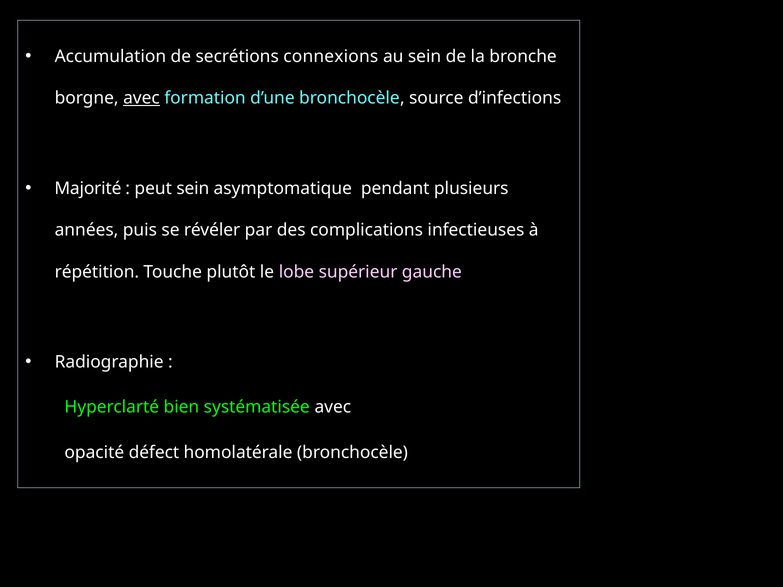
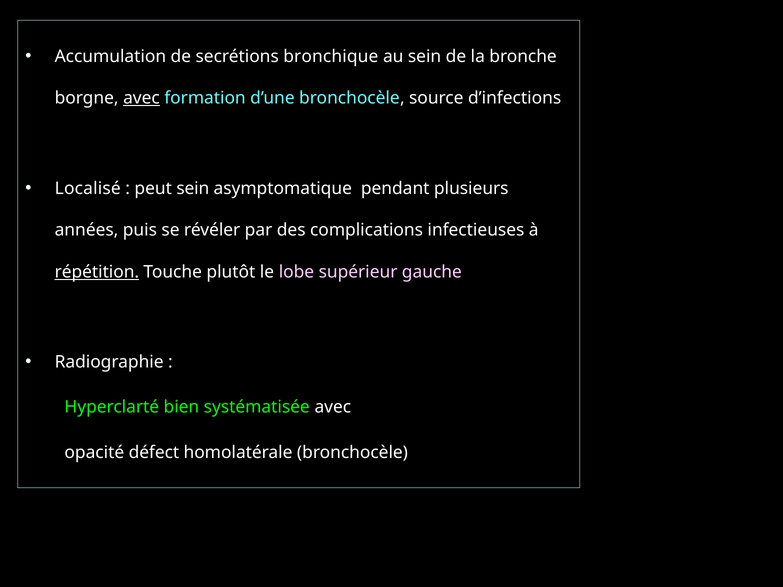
connexions: connexions -> bronchique (331, 57)
Majorité: Majorité -> Localisé (88, 189)
répétition underline: none -> present (97, 272)
